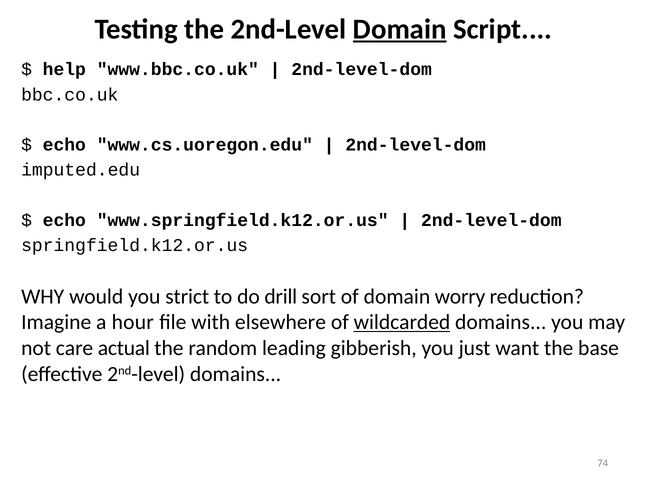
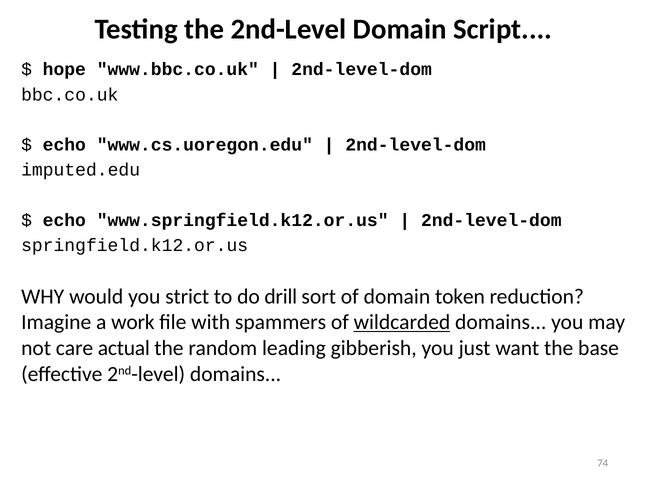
Domain underline: present -> none (400, 29)
help: help -> hope (64, 69)
worry: worry -> token (460, 297)
hour: hour -> work (133, 322)
elsewhere: elsewhere -> spammers (281, 322)
